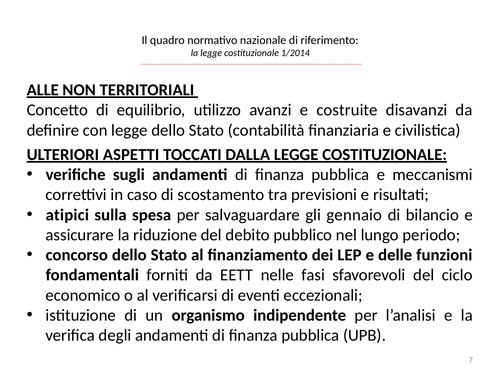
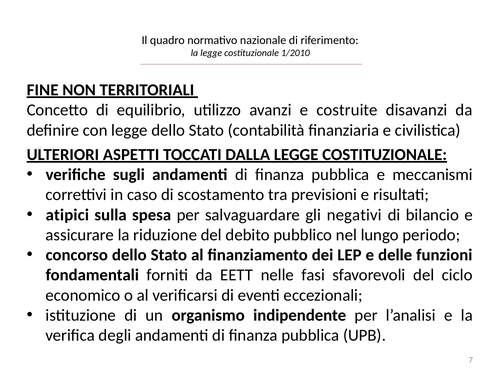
1/2014: 1/2014 -> 1/2010 (295, 53)
ALLE: ALLE -> FINE (43, 90)
gennaio: gennaio -> negativi (354, 215)
